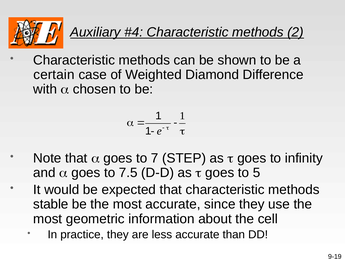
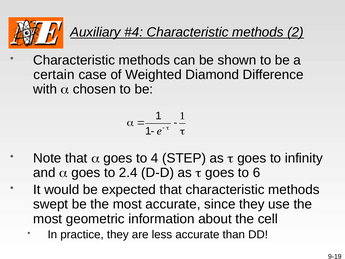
7: 7 -> 4 (155, 158)
7.5: 7.5 -> 2.4 (128, 172)
5: 5 -> 6 (257, 172)
stable: stable -> swept (51, 204)
